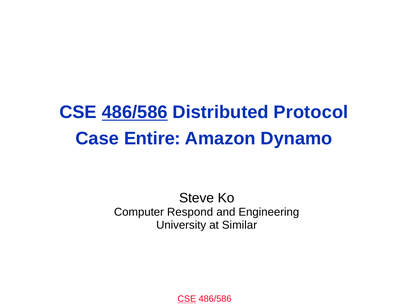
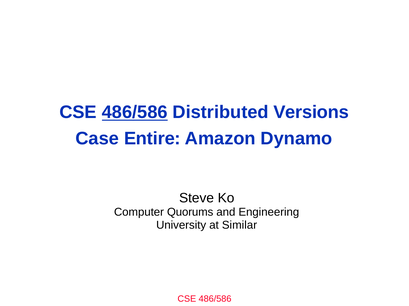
Protocol: Protocol -> Versions (311, 113)
Respond: Respond -> Quorums (190, 213)
CSE underline: present -> none (187, 300)
